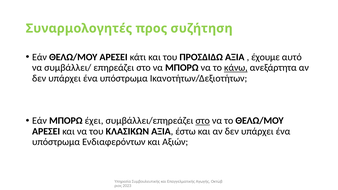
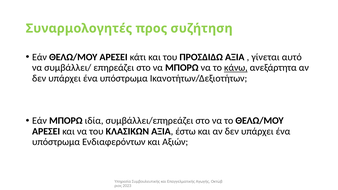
έχουμε: έχουμε -> γίνεται (265, 57)
έχει: έχει -> ιδία (94, 121)
στο underline: present -> none (203, 121)
